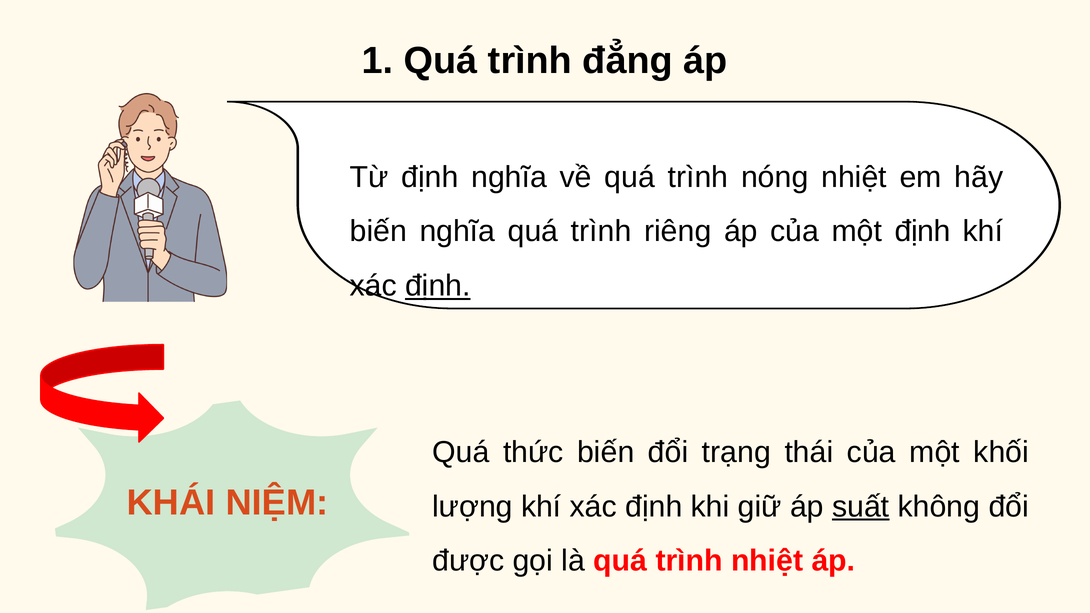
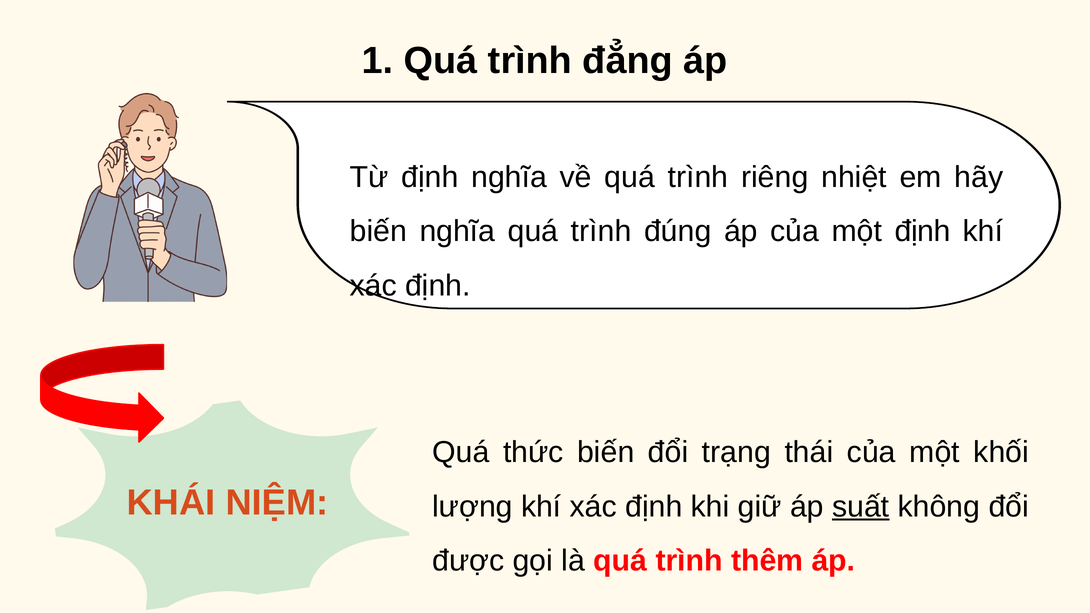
nóng: nóng -> riêng (775, 177)
riêng: riêng -> đúng (678, 232)
định underline: present -> none (438, 286)
trình nhiệt: nhiệt -> thêm (767, 561)
